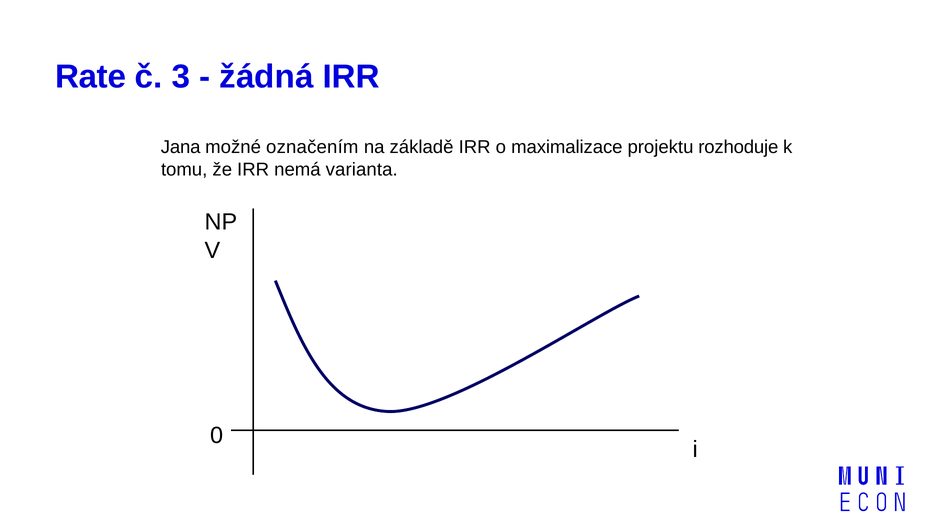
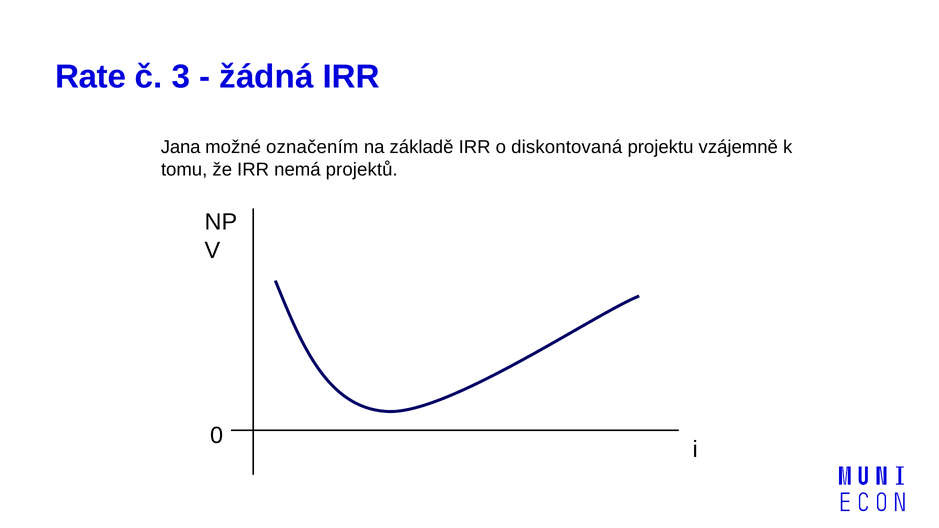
maximalizace: maximalizace -> diskontovaná (567, 147)
rozhoduje: rozhoduje -> vzájemně (738, 147)
varianta: varianta -> projektů (362, 170)
